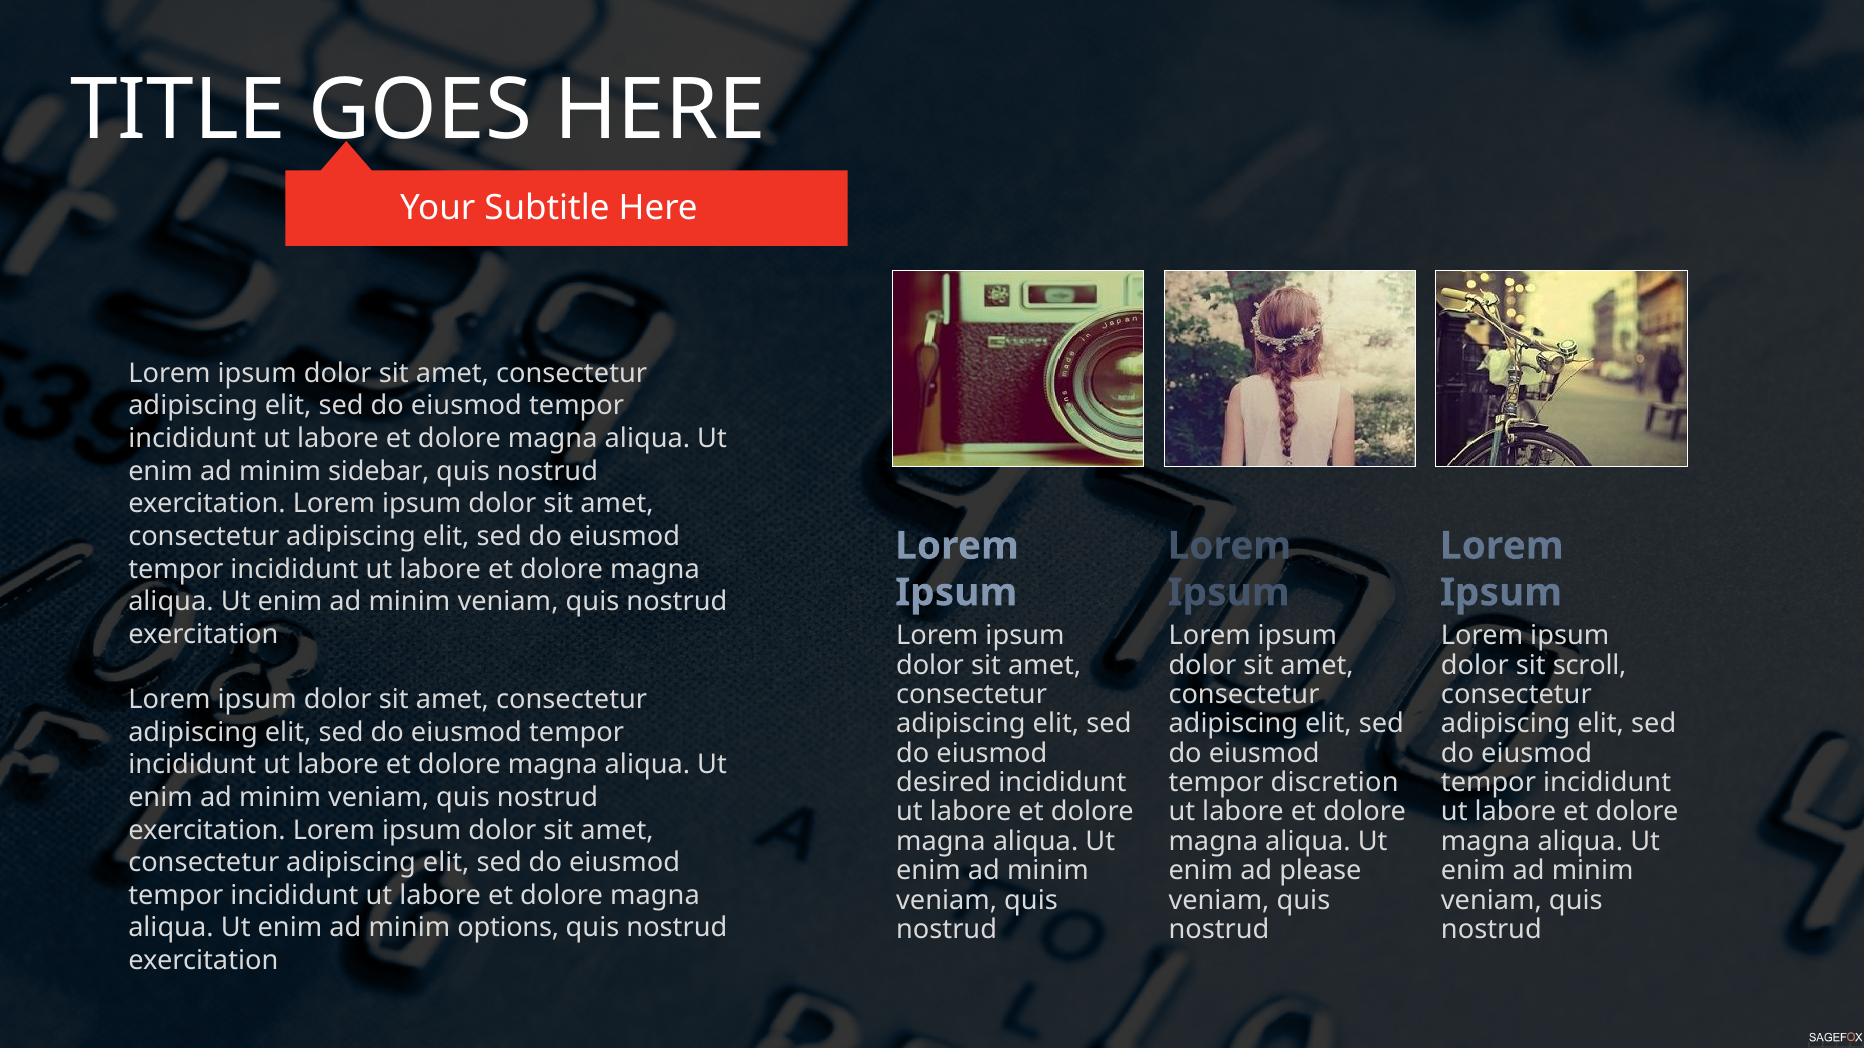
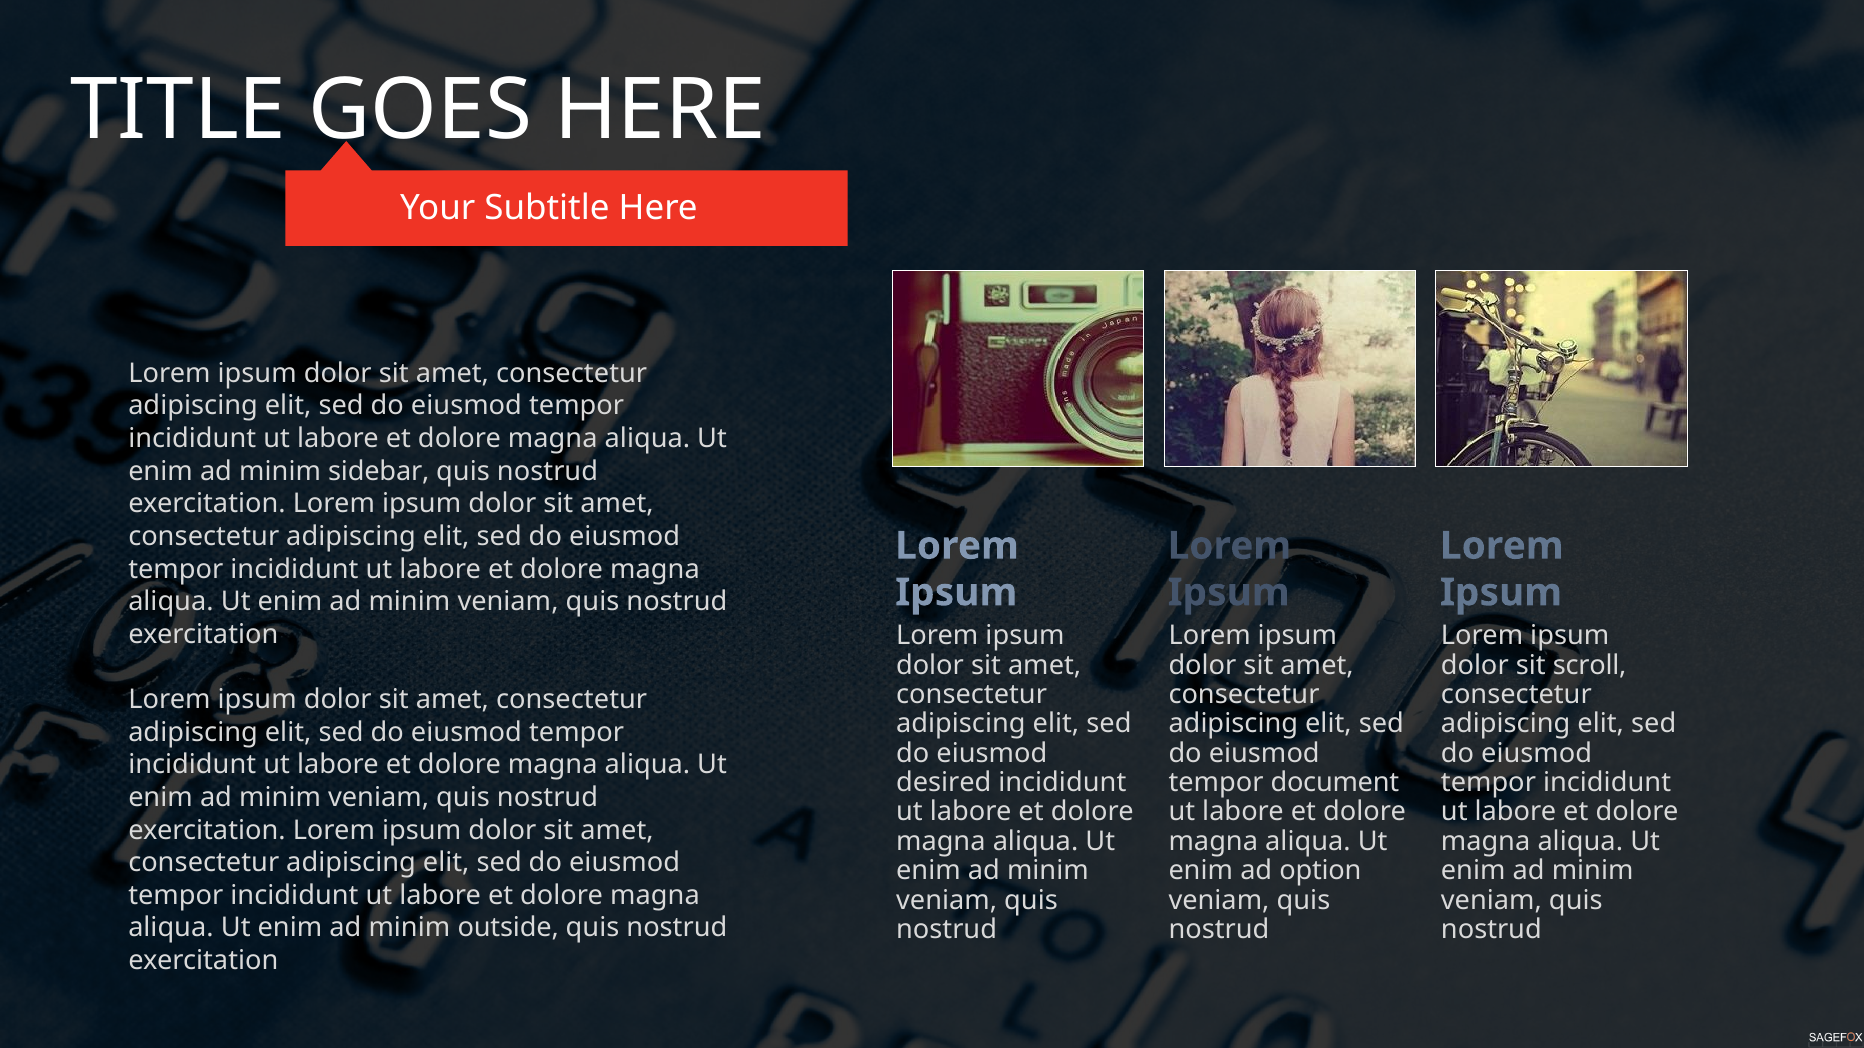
discretion: discretion -> document (1335, 783)
please: please -> option (1320, 871)
options: options -> outside (508, 928)
